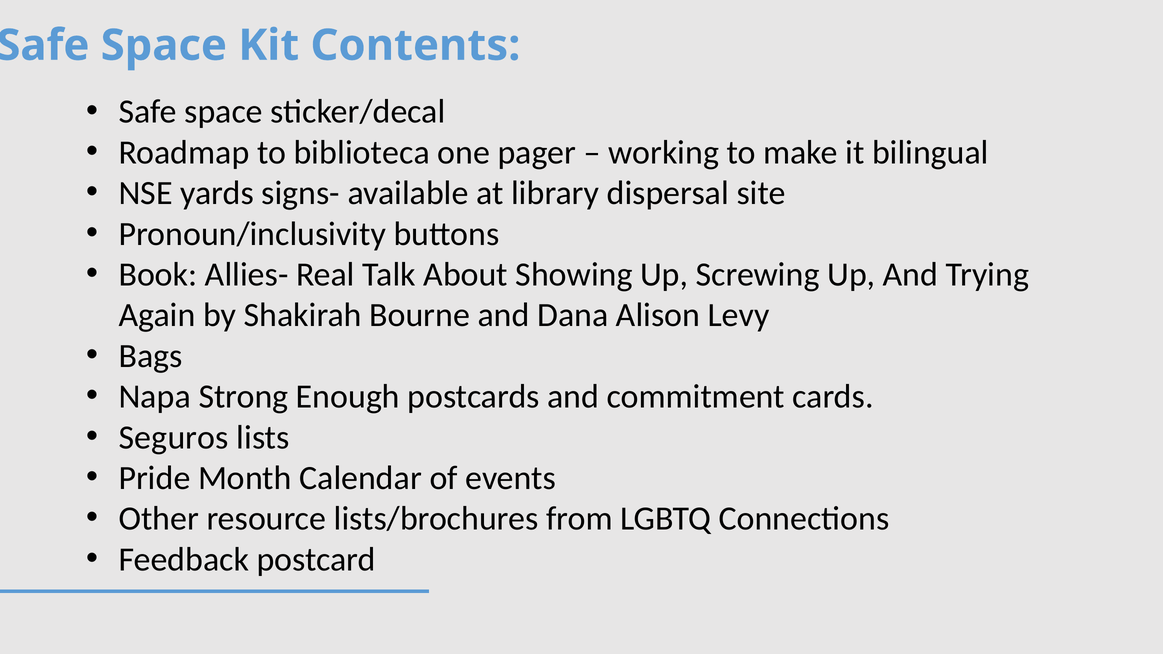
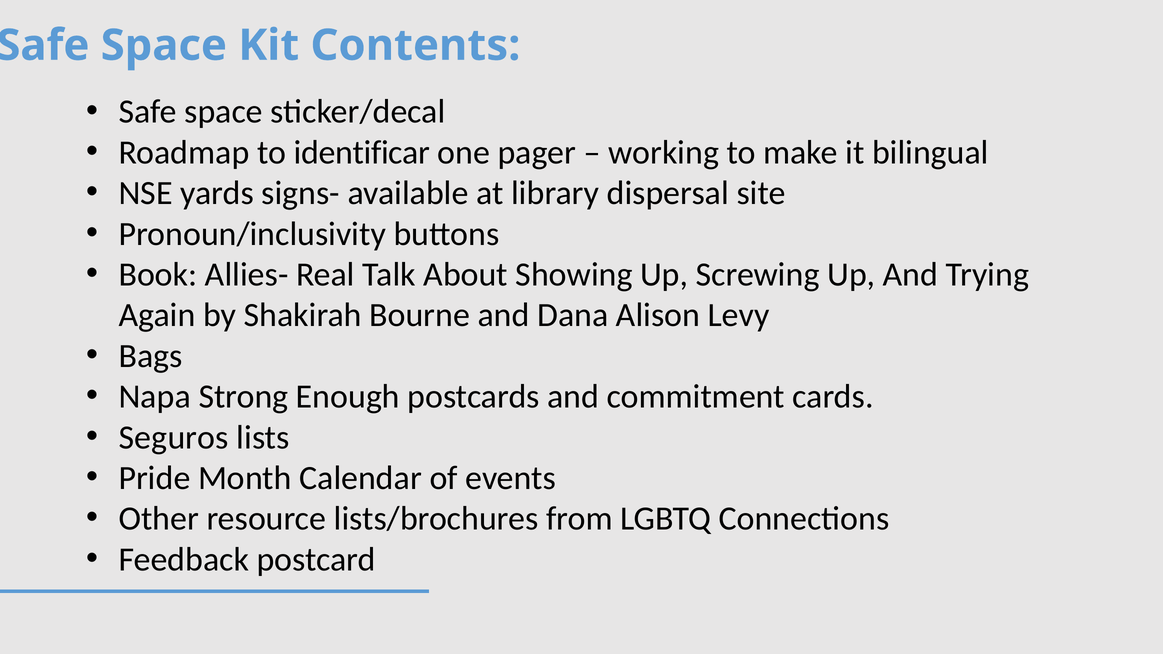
biblioteca: biblioteca -> identificar (362, 153)
